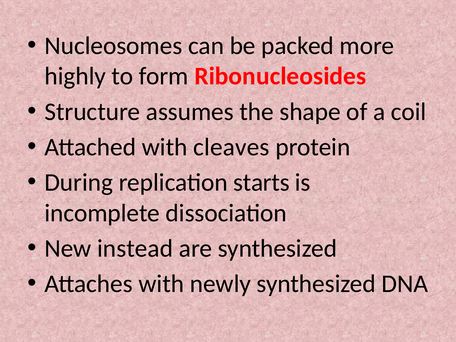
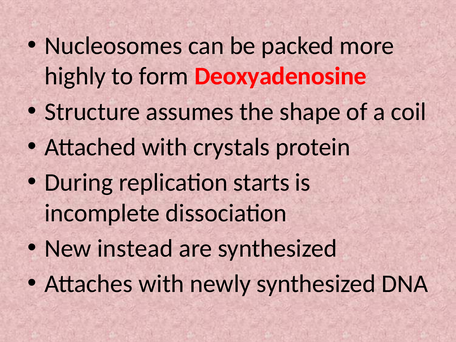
Ribonucleosides: Ribonucleosides -> Deoxyadenosine (280, 76)
cleaves: cleaves -> crystals (232, 147)
